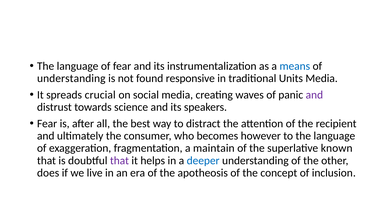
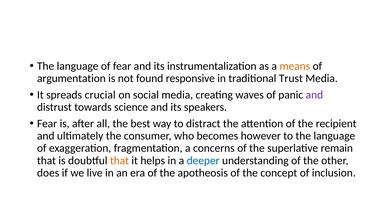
means colour: blue -> orange (295, 66)
understanding: understanding -> argumentation (71, 78)
Units: Units -> Trust (291, 78)
maintain: maintain -> concerns (214, 148)
known: known -> remain (337, 148)
that colour: purple -> orange (119, 160)
